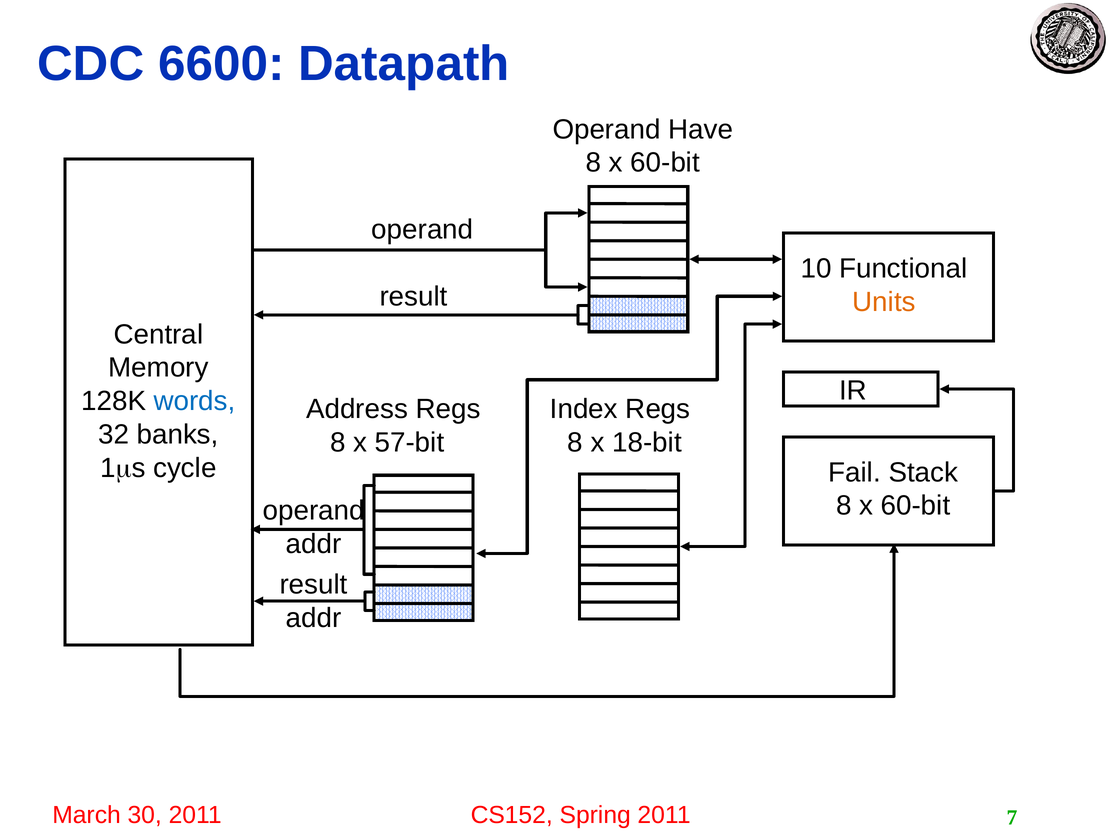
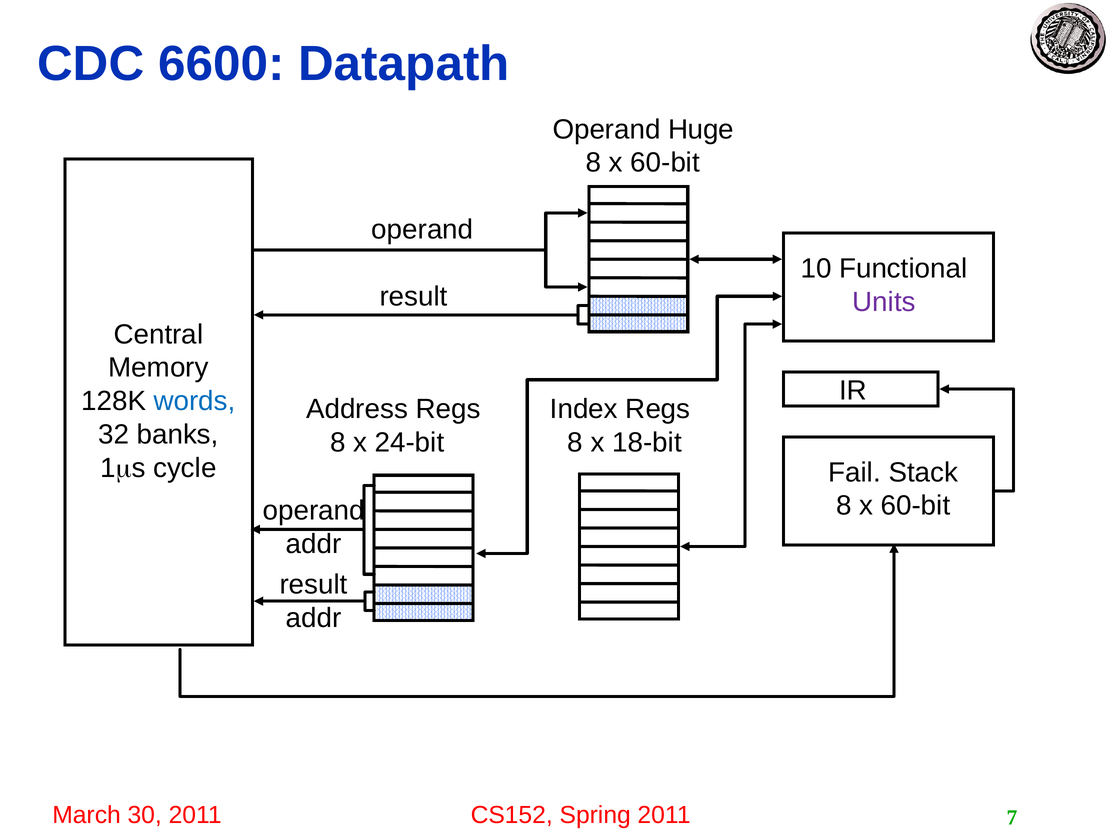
Have: Have -> Huge (701, 129)
Units colour: orange -> purple (884, 302)
57-bit: 57-bit -> 24-bit (409, 443)
